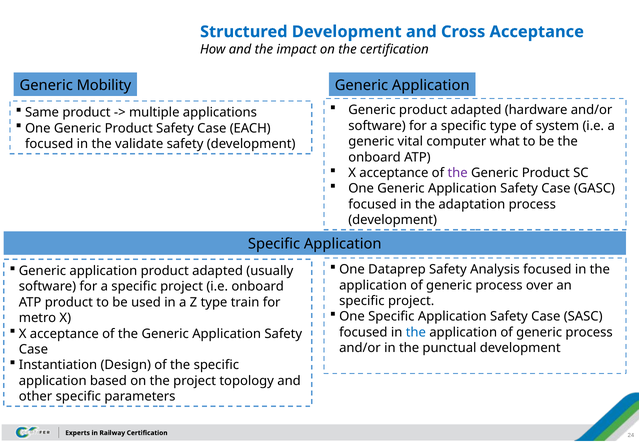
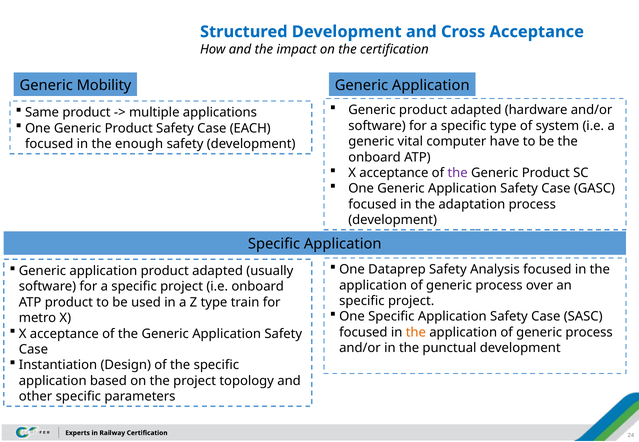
what: what -> have (505, 142)
validate: validate -> enough (139, 144)
the colour: blue -> orange (416, 333)
